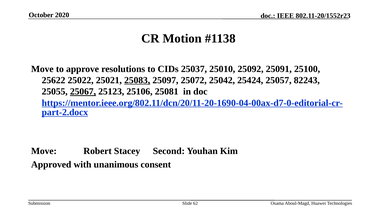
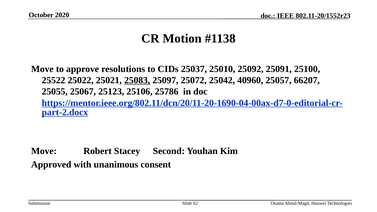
25622: 25622 -> 25522 (54, 80)
25424: 25424 -> 40960 (250, 80)
82243: 82243 -> 66207 (307, 80)
25067 underline: present -> none (83, 92)
25081: 25081 -> 25786 (167, 92)
